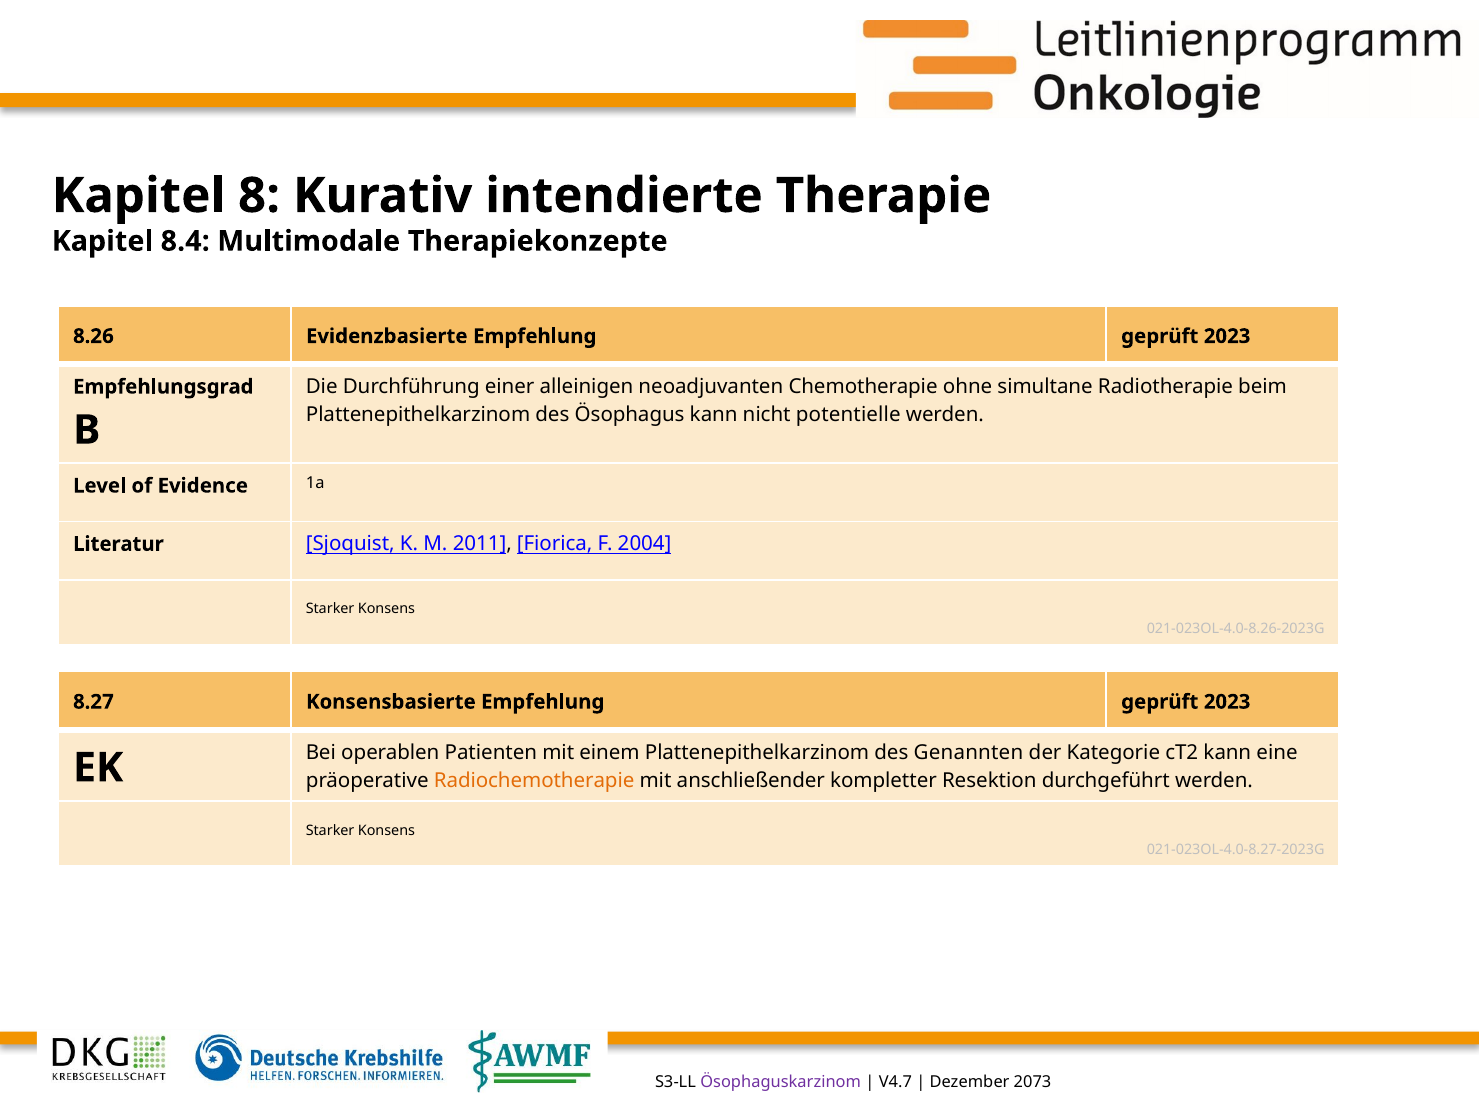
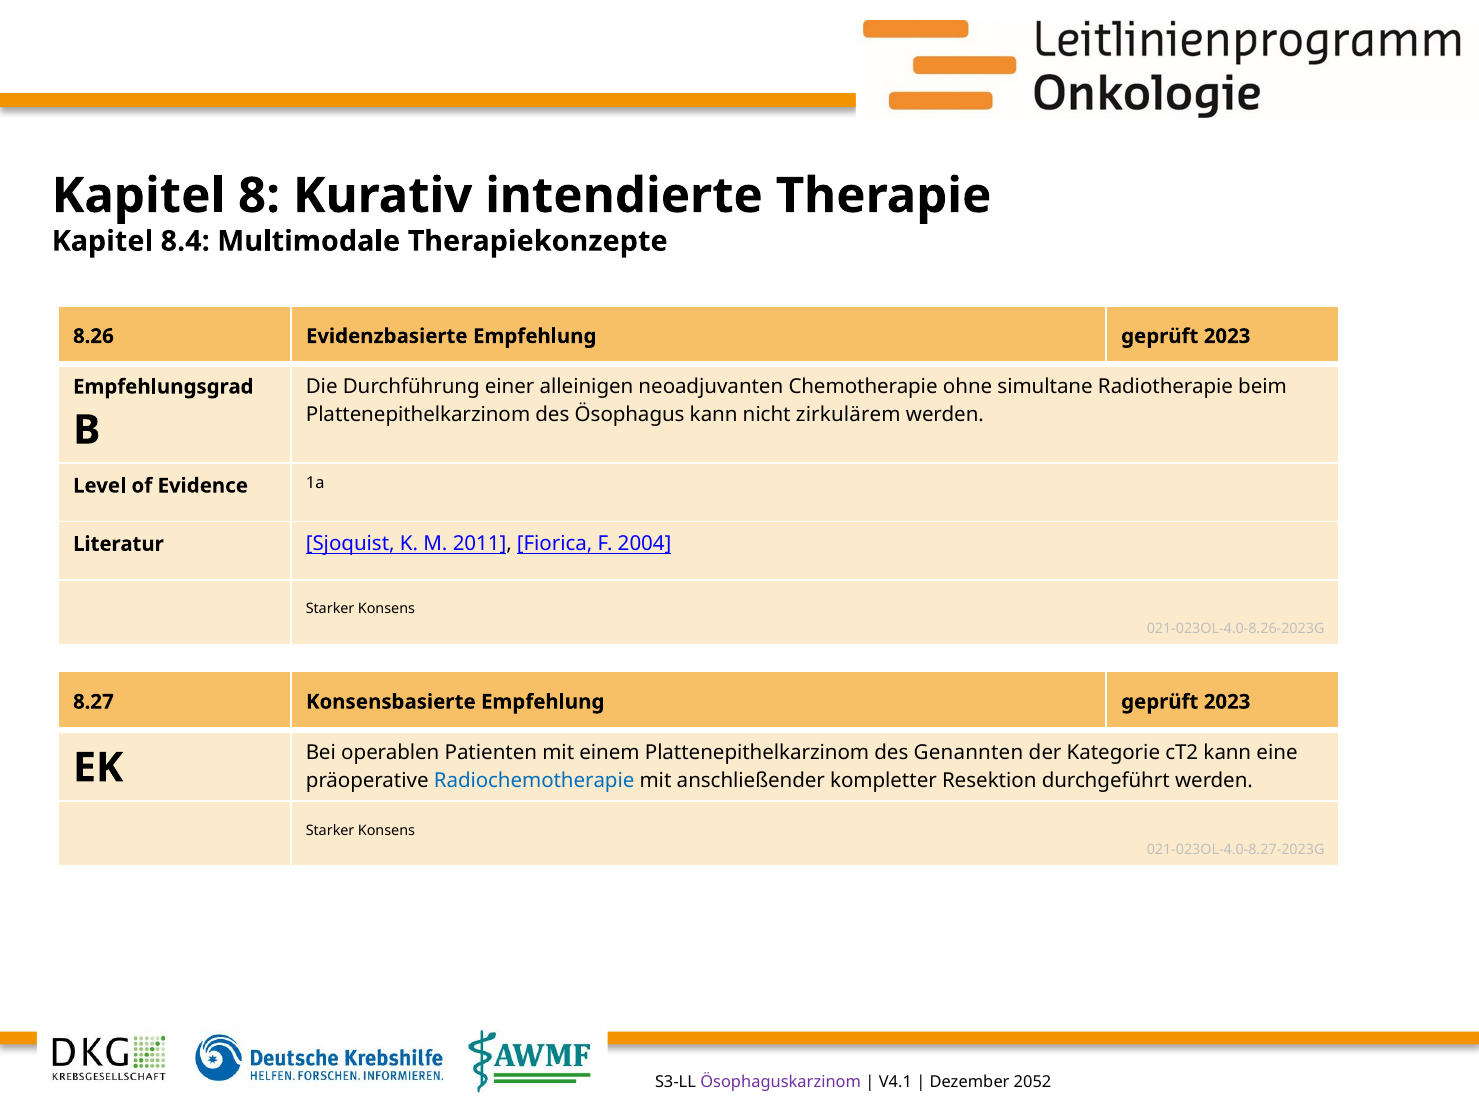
potentielle: potentielle -> zirkulärem (848, 414)
Radiochemotherapie colour: orange -> blue (534, 780)
V4.7: V4.7 -> V4.1 (895, 1081)
2073: 2073 -> 2052 (1033, 1081)
